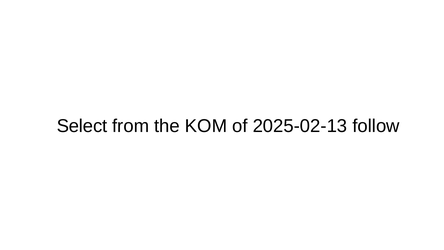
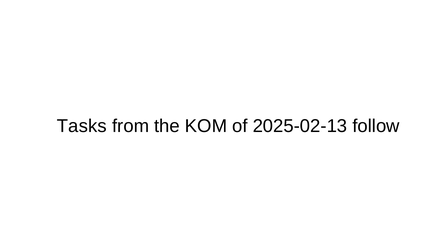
Select: Select -> Tasks (82, 126)
